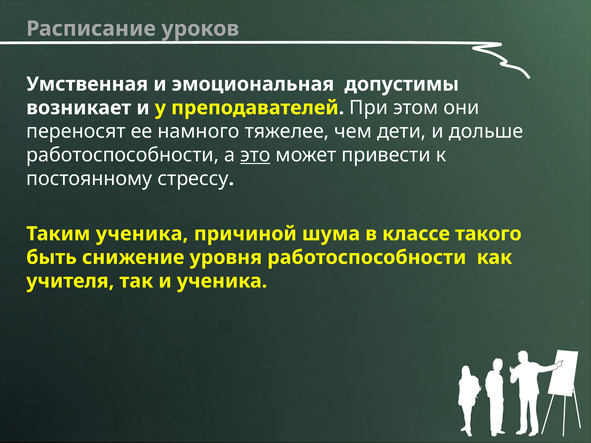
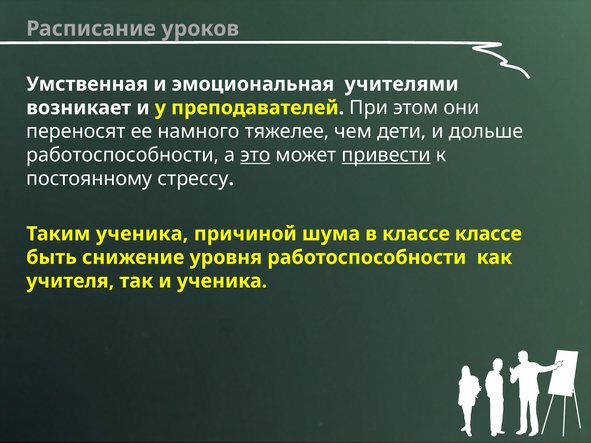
допустимы: допустимы -> учителями (402, 84)
привести underline: none -> present (386, 155)
классе такого: такого -> классе (488, 234)
